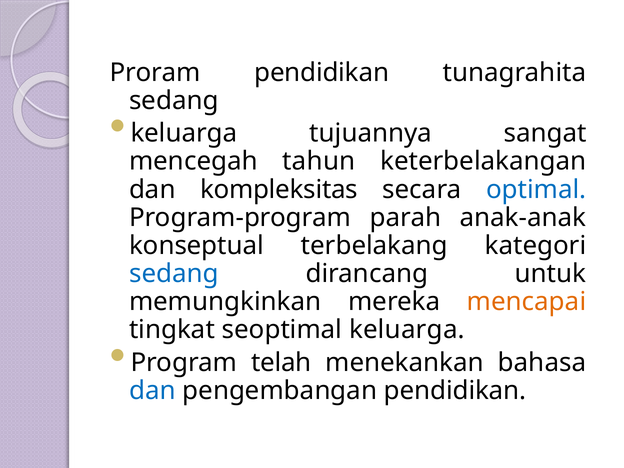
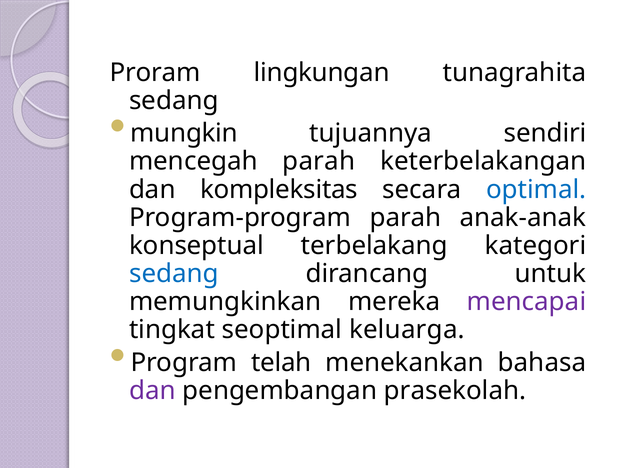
Proram pendidikan: pendidikan -> lingkungan (322, 72)
keluarga: keluarga -> mungkin (184, 133)
sangat: sangat -> sendiri (545, 133)
mencegah tahun: tahun -> parah (319, 161)
mencapai colour: orange -> purple (527, 302)
dan colour: blue -> purple (152, 391)
pengembangan pendidikan: pendidikan -> prasekolah (455, 391)
